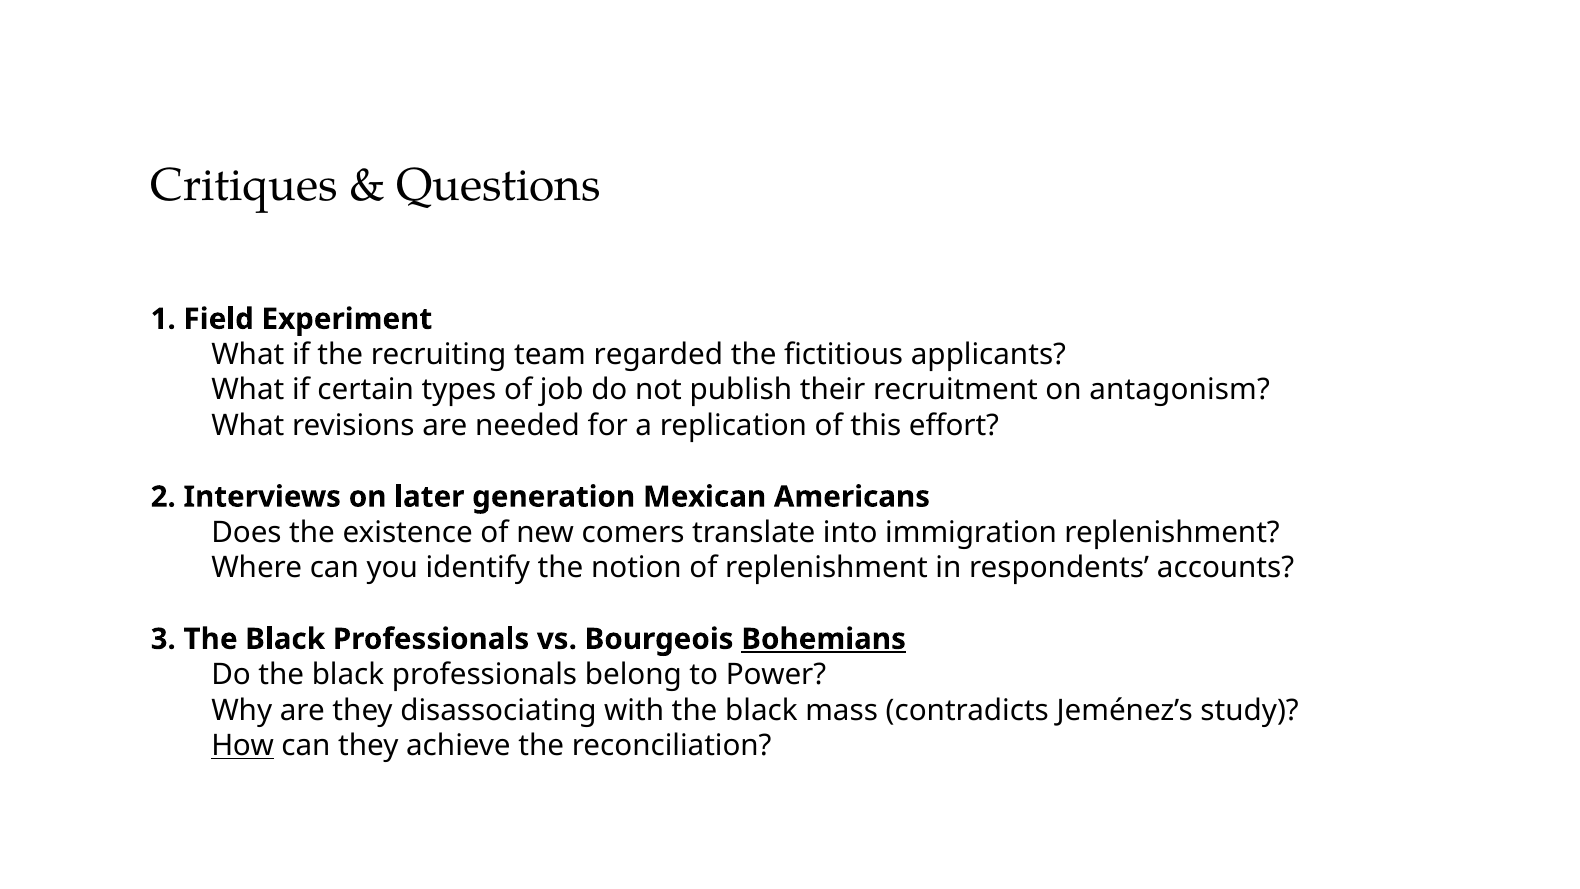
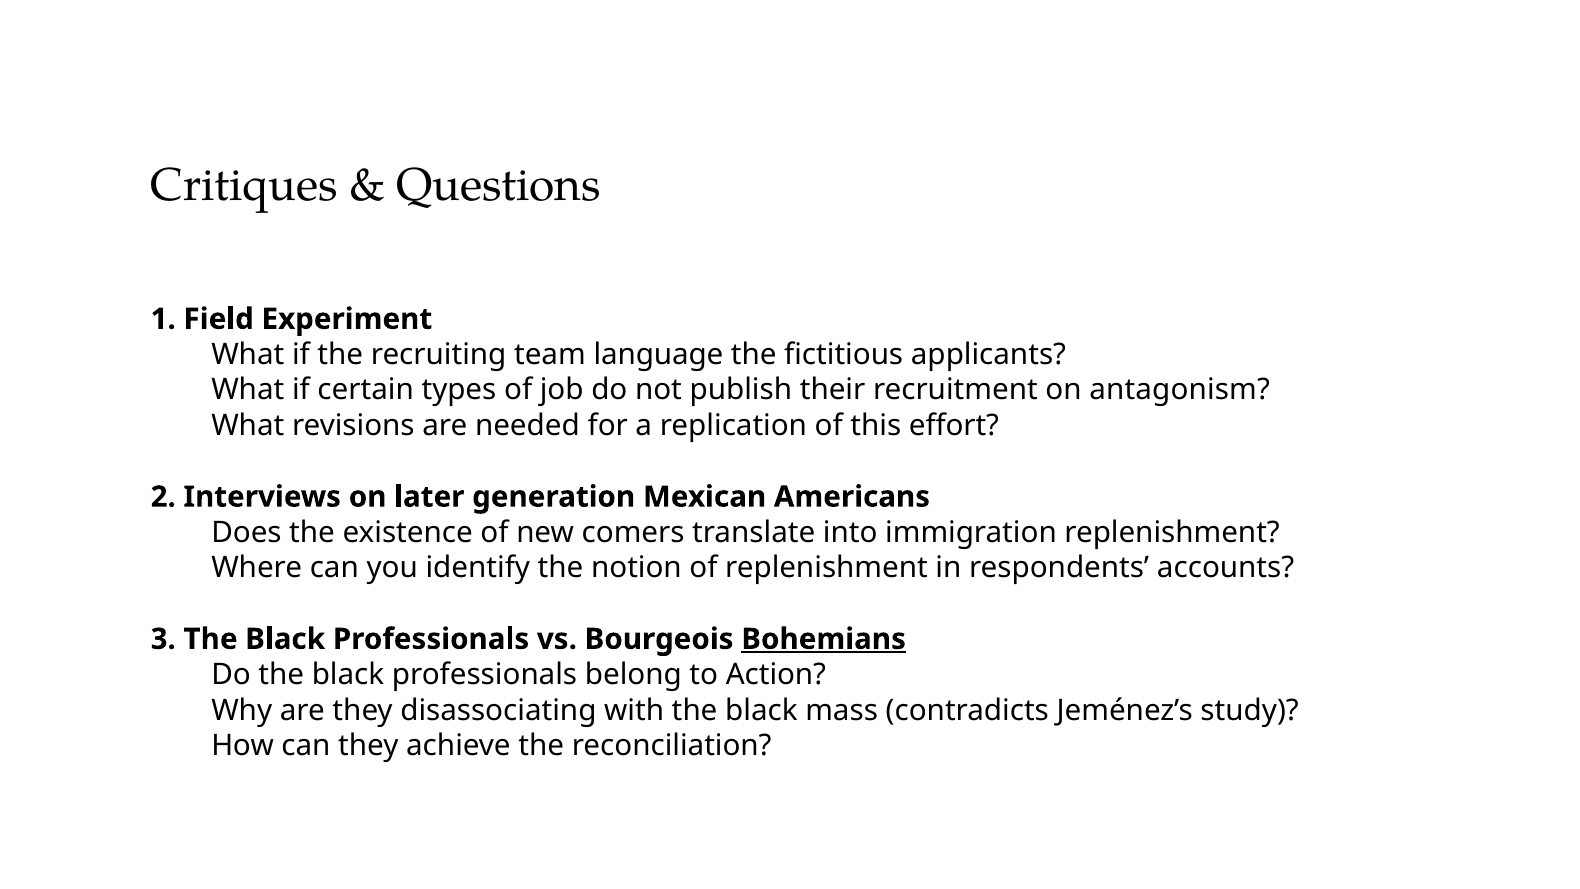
regarded: regarded -> language (658, 355)
Power: Power -> Action (776, 674)
How underline: present -> none (243, 746)
